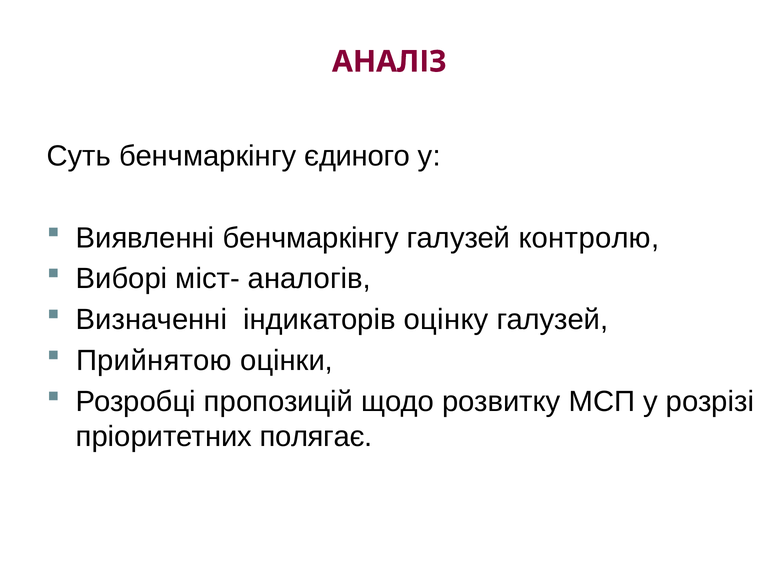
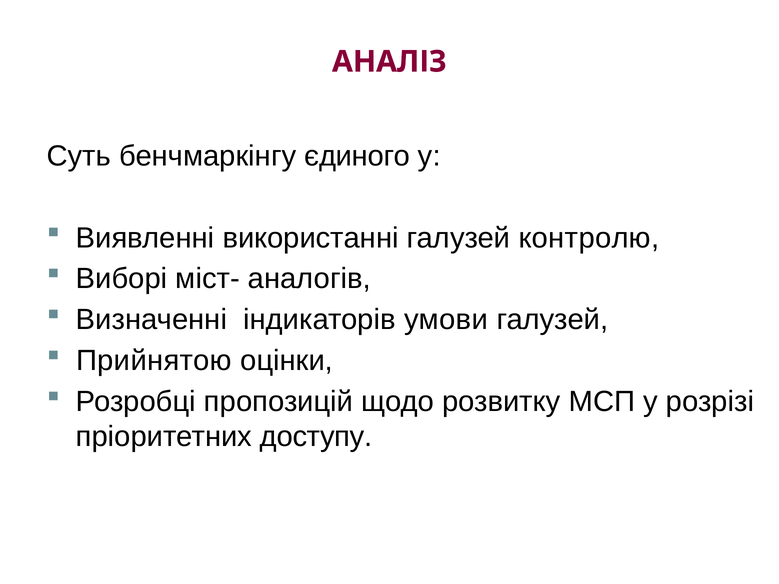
Виявленні бенчмаркінгу: бенчмаркінгу -> використанні (311, 238)
оцінку: оцінку -> умови (446, 320)
полягає: полягає -> доступу (316, 437)
